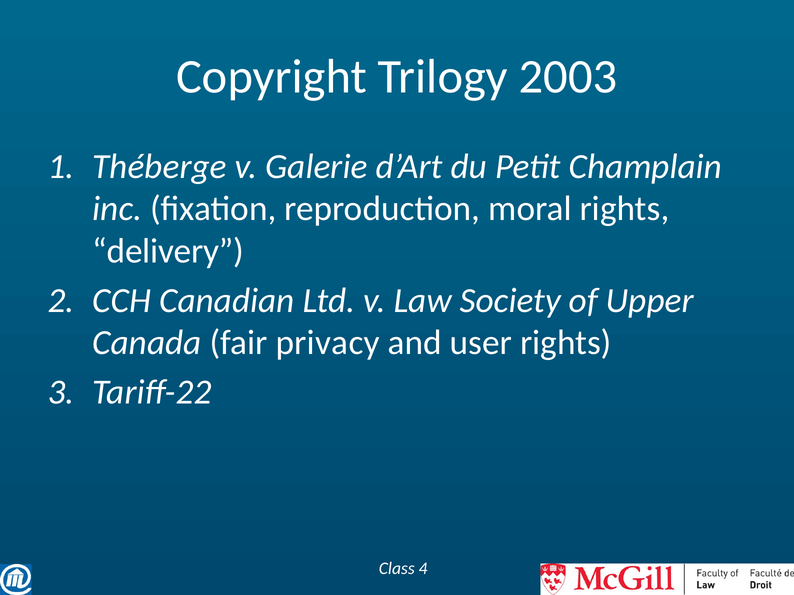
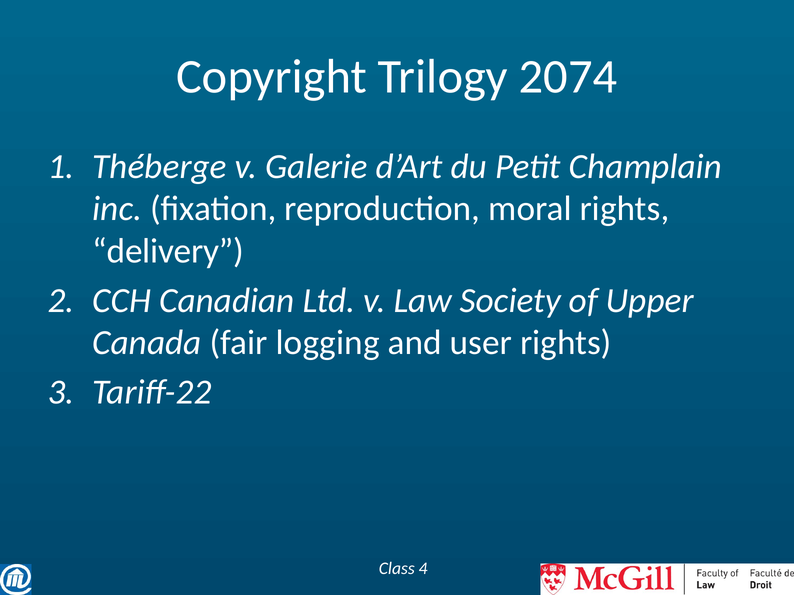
2003: 2003 -> 2074 (568, 77)
privacy: privacy -> logging (328, 343)
